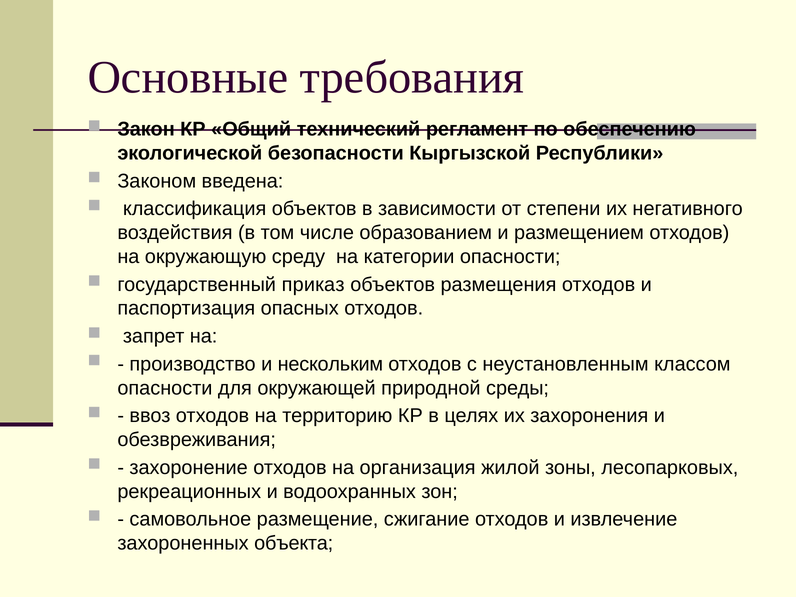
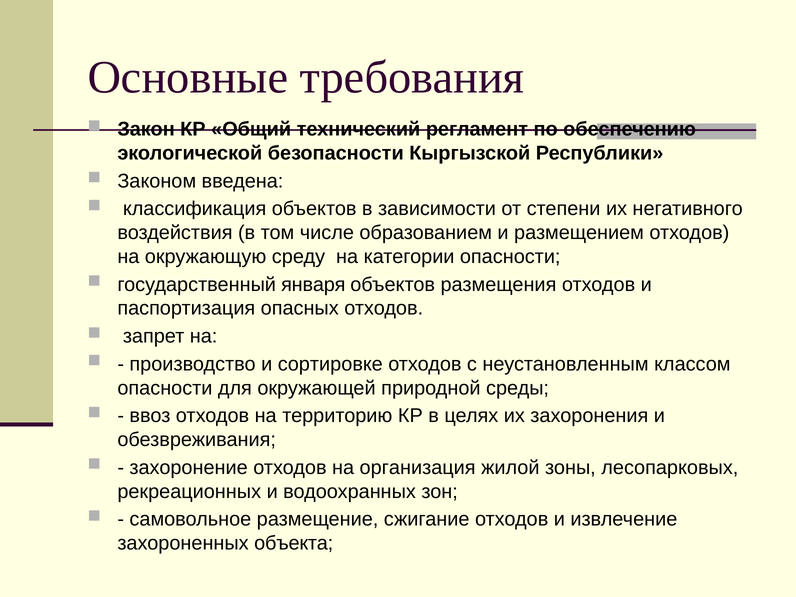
приказ: приказ -> января (313, 284)
нескольким: нескольким -> сортировке (330, 364)
